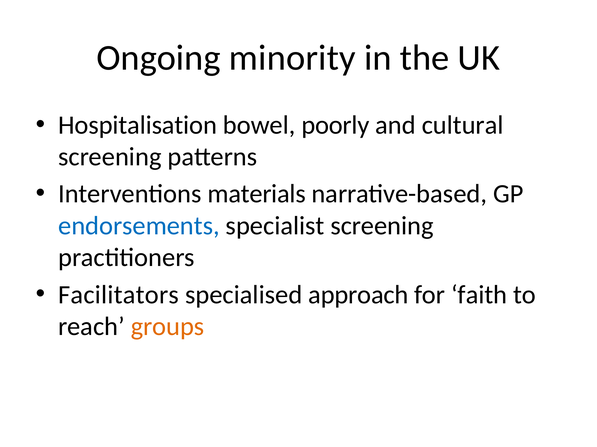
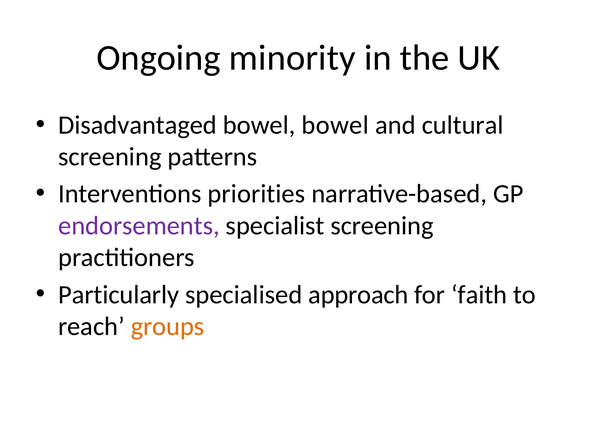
Hospitalisation: Hospitalisation -> Disadvantaged (138, 125)
bowel poorly: poorly -> bowel (335, 125)
materials: materials -> priorities (256, 194)
endorsements colour: blue -> purple (139, 226)
Facilitators: Facilitators -> Particularly (119, 295)
